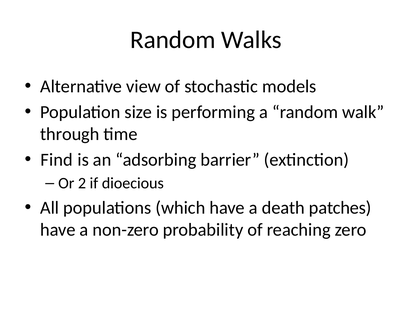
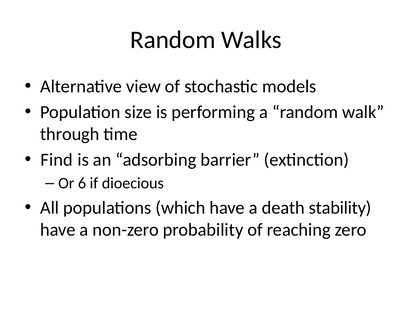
2: 2 -> 6 (82, 183)
patches: patches -> stability (340, 208)
